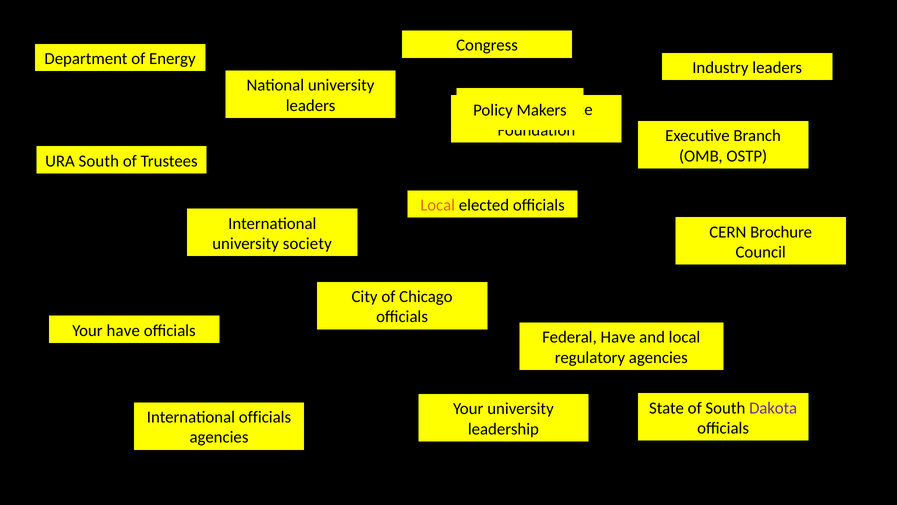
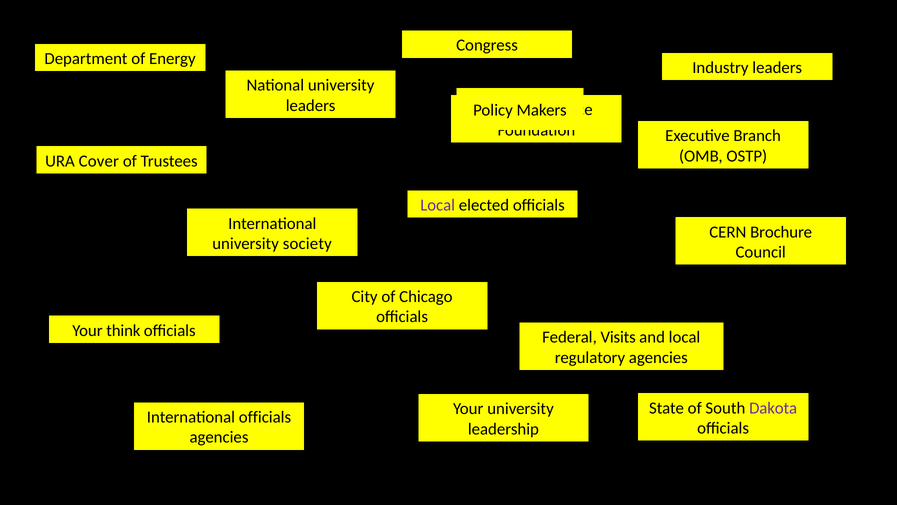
URA South: South -> Cover (99, 161)
Local colour: orange -> purple (438, 205)
Your have: have -> think (123, 330)
Federal Have: Have -> Visits (618, 337)
